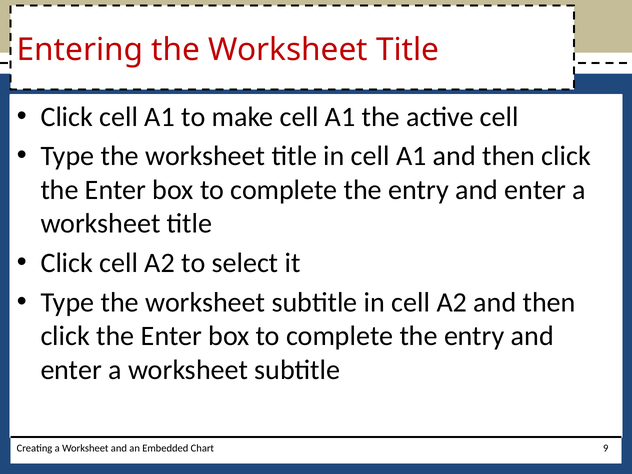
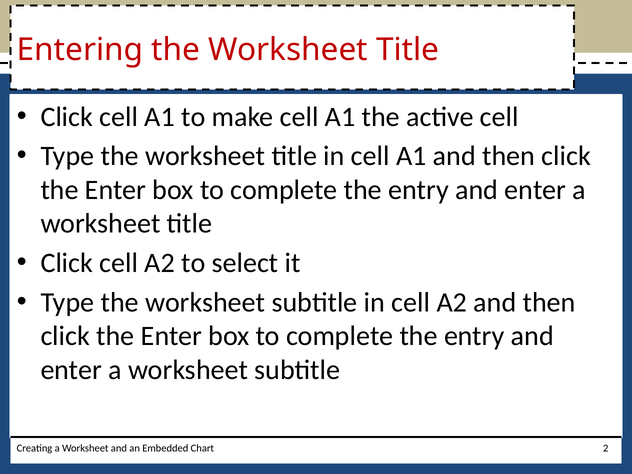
9: 9 -> 2 (606, 448)
